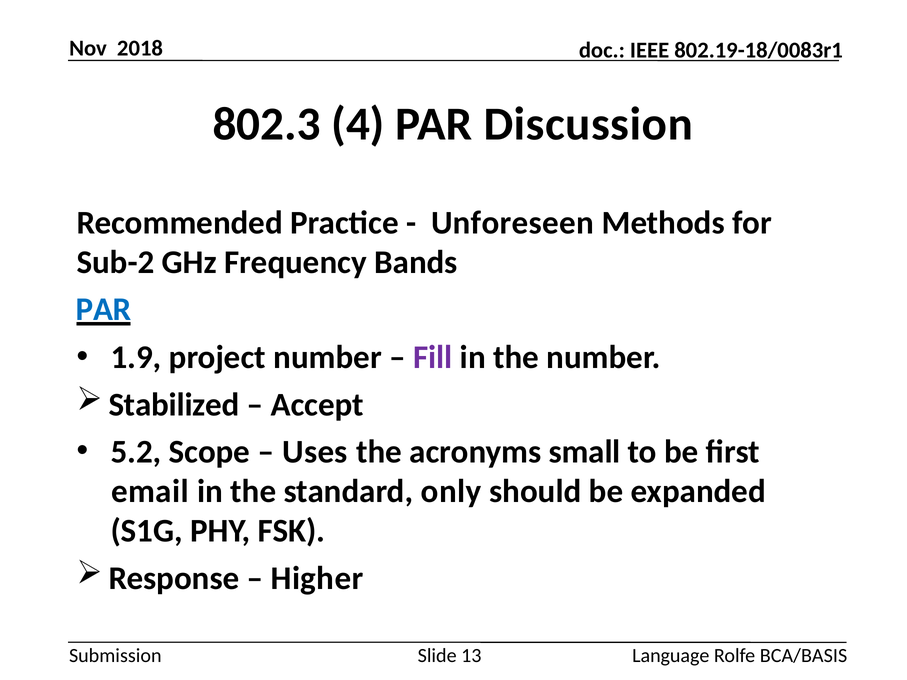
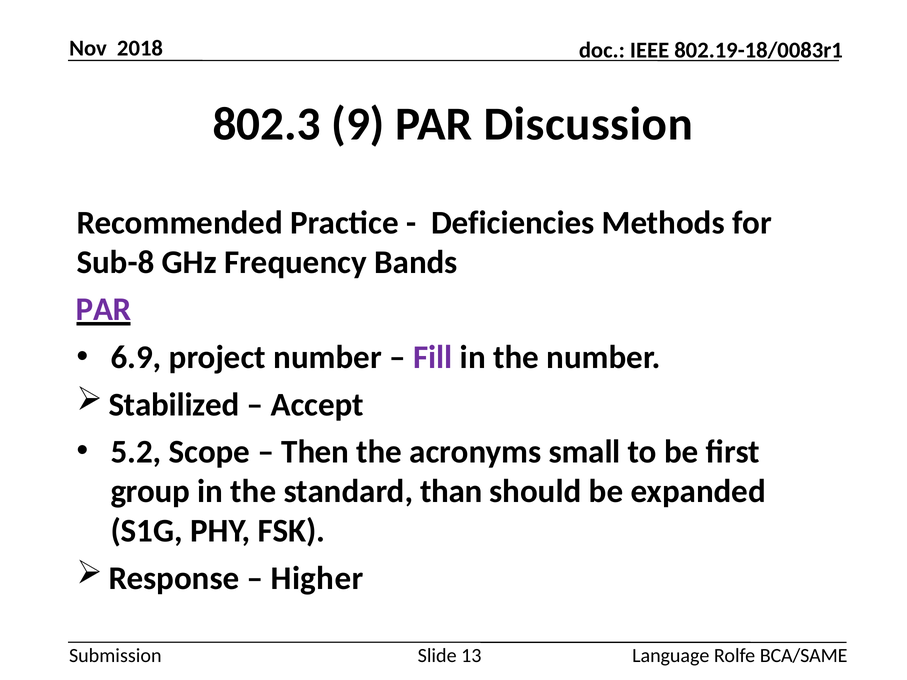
4: 4 -> 9 (358, 124)
Unforeseen: Unforeseen -> Deficiencies (513, 223)
Sub-2: Sub-2 -> Sub-8 (116, 262)
PAR colour: blue -> purple (104, 310)
1.9: 1.9 -> 6.9 (136, 358)
Uses: Uses -> Then (315, 452)
email: email -> group (150, 492)
only: only -> than (451, 492)
BCA/BASIS: BCA/BASIS -> BCA/SAME (804, 656)
